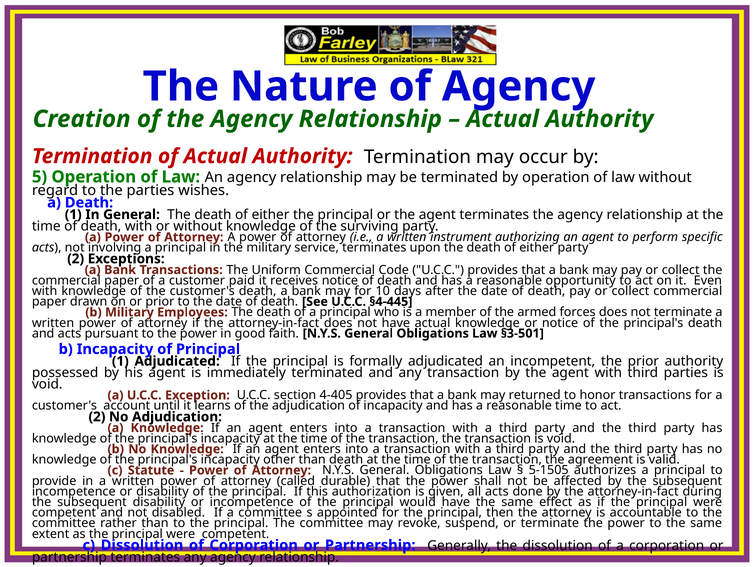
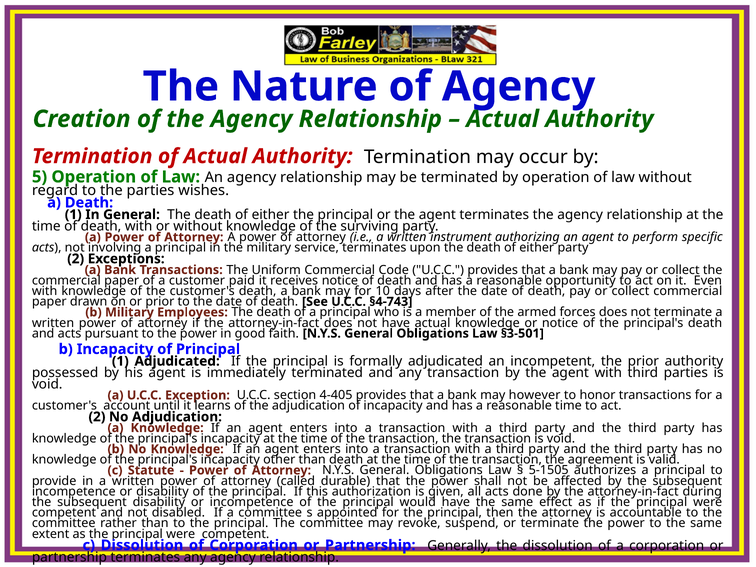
§4-445: §4-445 -> §4-743 (391, 302)
returned: returned -> however (535, 395)
